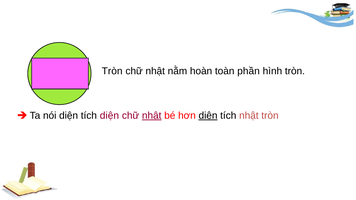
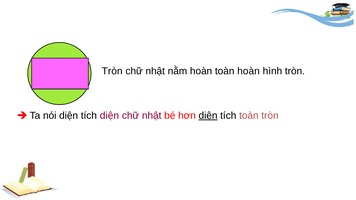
toàn phần: phần -> hoàn (249, 71)
nhật underline: present -> none (152, 116)
tích nhật: nhật -> toàn (249, 116)
